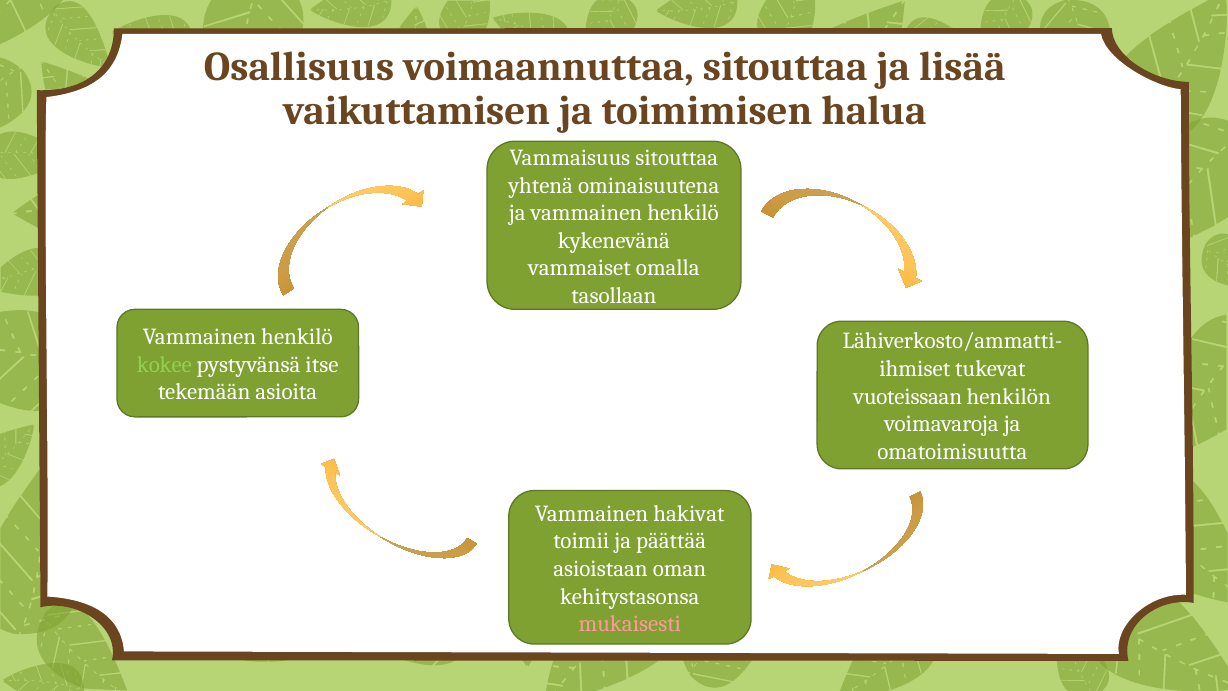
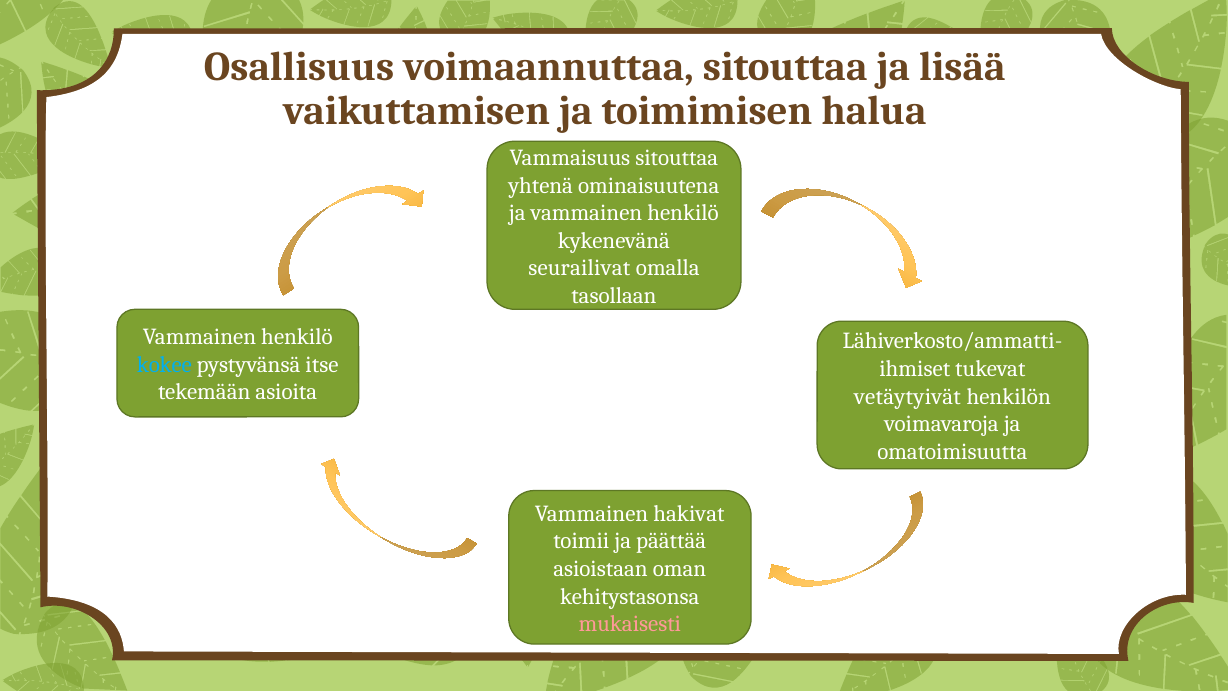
vammaiset: vammaiset -> seurailivat (579, 268)
kokee colour: light green -> light blue (164, 365)
vuoteissaan: vuoteissaan -> vetäytyivät (908, 396)
